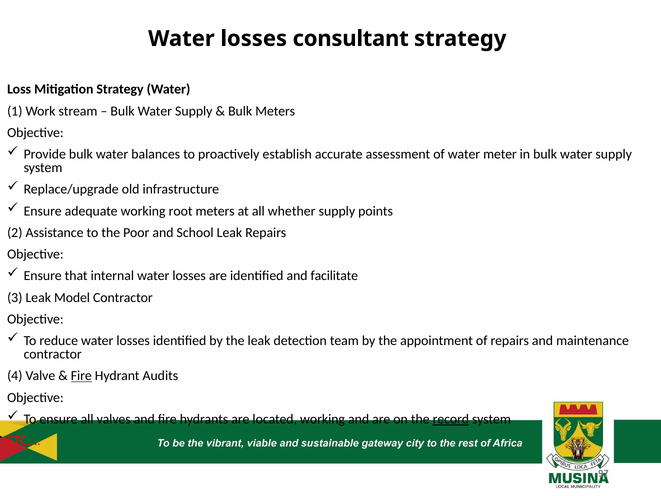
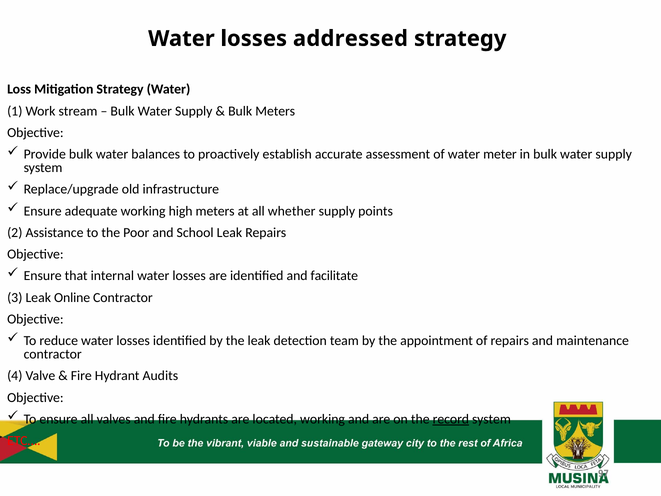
consultant: consultant -> addressed (350, 39)
root: root -> high (181, 211)
Model: Model -> Online (72, 297)
Fire underline: present -> none (81, 376)
